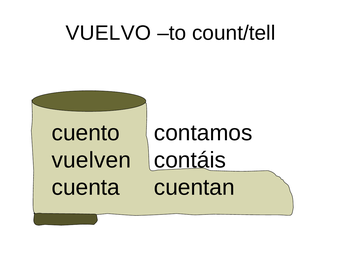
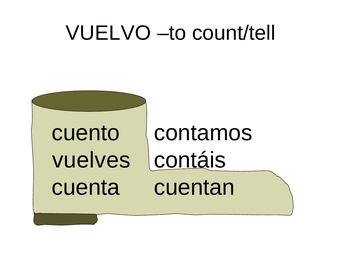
vuelven: vuelven -> vuelves (91, 161)
